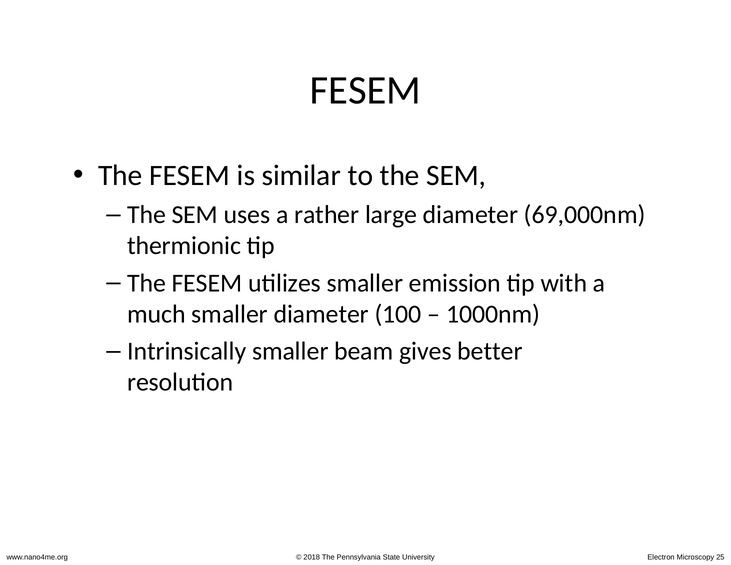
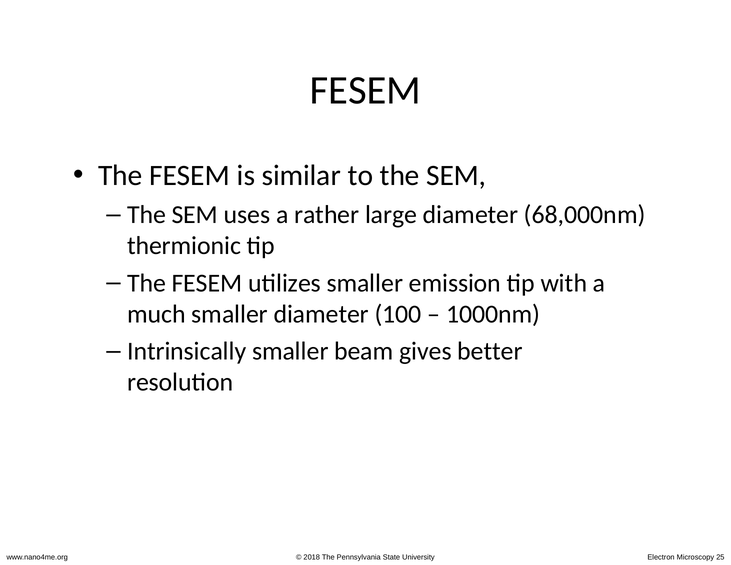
69,000nm: 69,000nm -> 68,000nm (585, 215)
